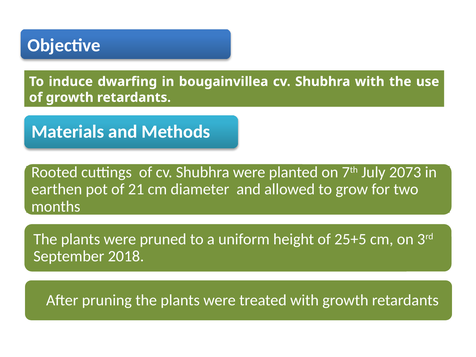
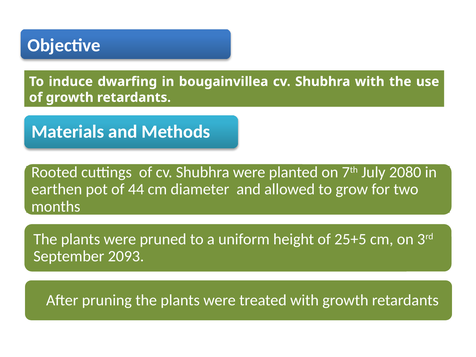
2073: 2073 -> 2080 (405, 172)
21: 21 -> 44 (136, 189)
2018: 2018 -> 2093 (126, 256)
